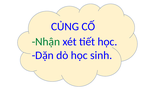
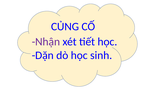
Nhận colour: green -> purple (46, 42)
